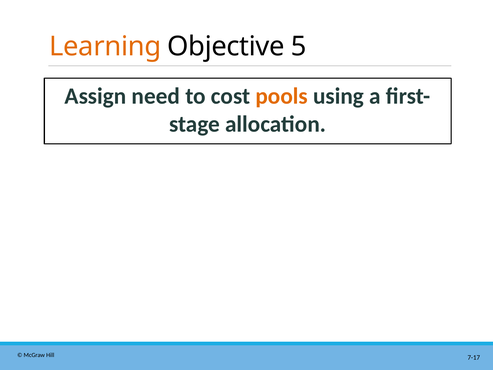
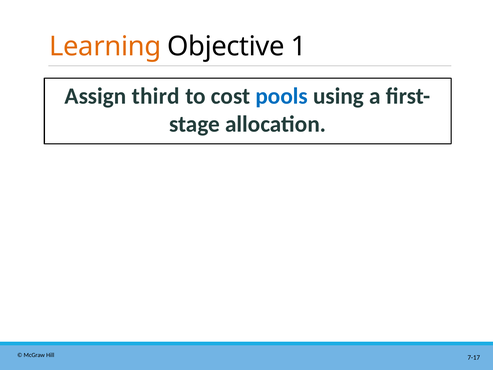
5: 5 -> 1 (299, 46)
need: need -> third (156, 96)
pools colour: orange -> blue (282, 96)
